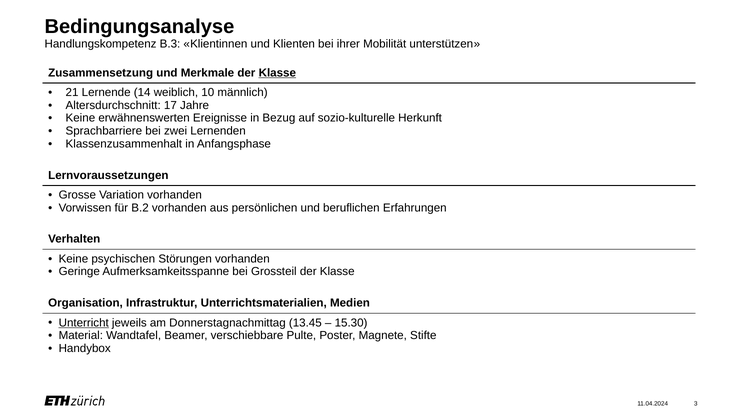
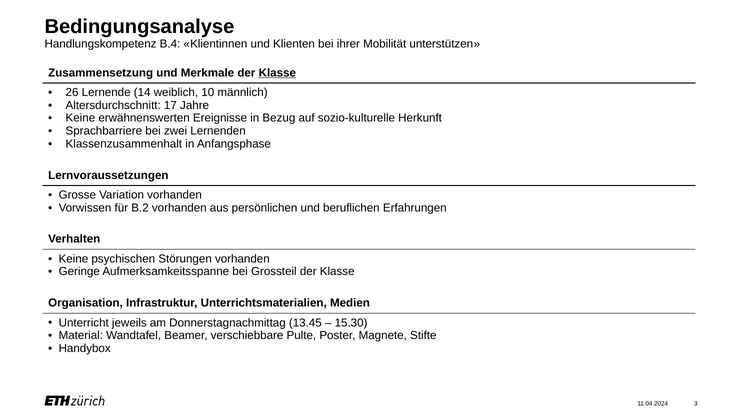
B.3: B.3 -> B.4 (170, 44)
21: 21 -> 26 (72, 92)
Unterricht underline: present -> none (84, 323)
